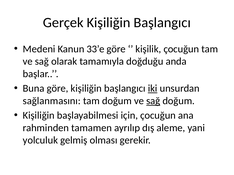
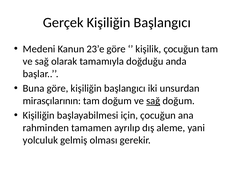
33’e: 33’e -> 23’e (96, 49)
iki underline: present -> none (153, 89)
sağlanmasını: sağlanmasını -> mirasçılarının (52, 101)
